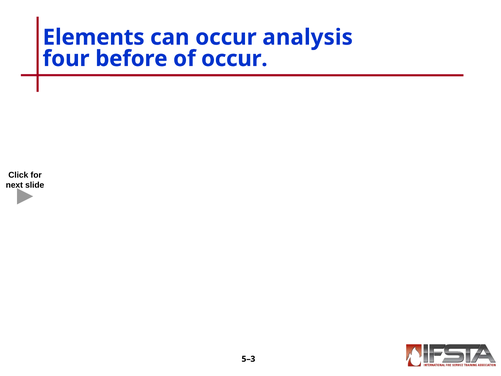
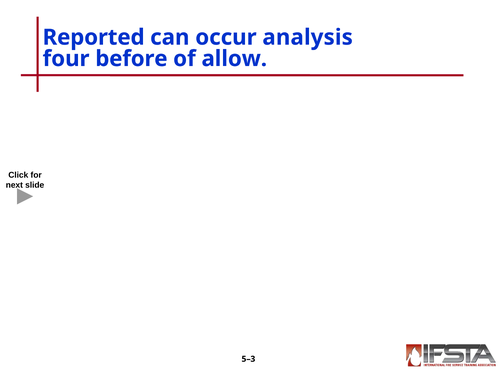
Elements: Elements -> Reported (94, 37)
of occur: occur -> allow (234, 59)
